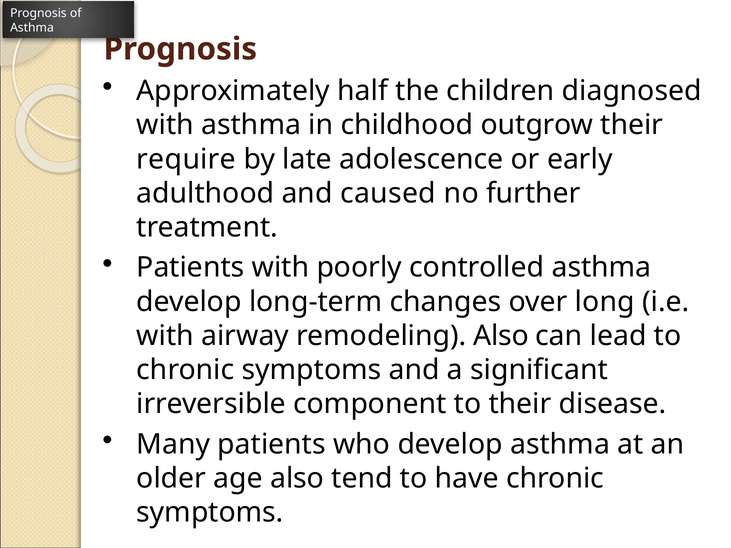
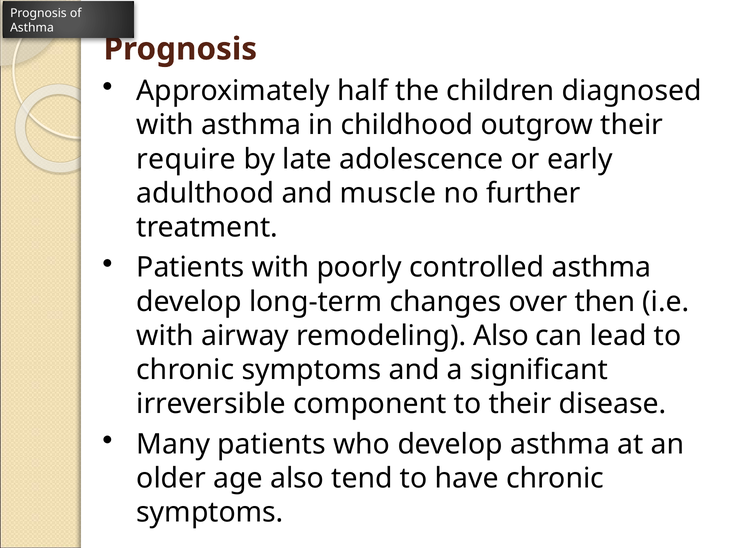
caused: caused -> muscle (388, 193)
long: long -> then (605, 302)
